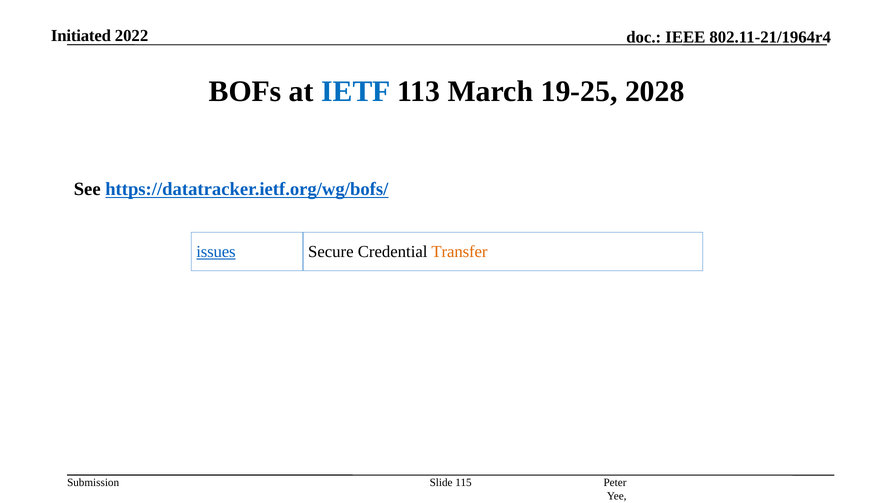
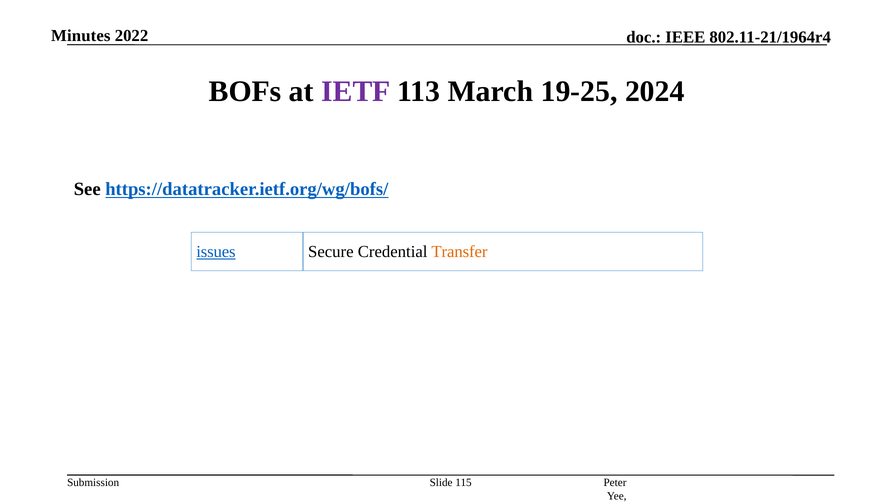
Initiated: Initiated -> Minutes (81, 36)
IETF colour: blue -> purple (356, 91)
2028: 2028 -> 2024 (655, 91)
